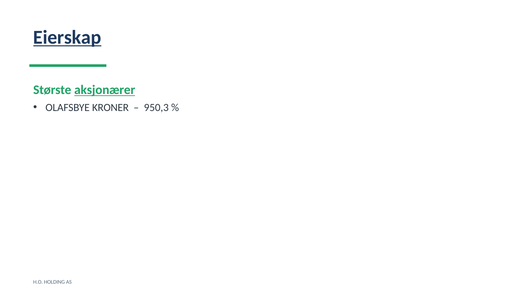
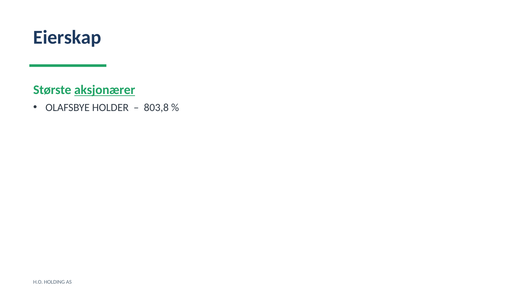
Eierskap underline: present -> none (67, 37)
KRONER: KRONER -> HOLDER (110, 107)
950,3: 950,3 -> 803,8 (156, 107)
